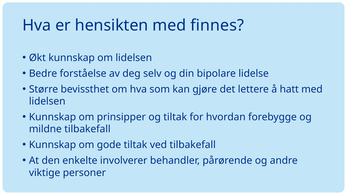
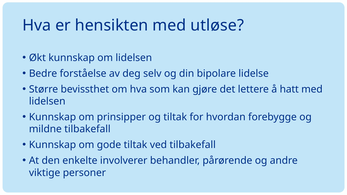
finnes: finnes -> utløse (217, 25)
